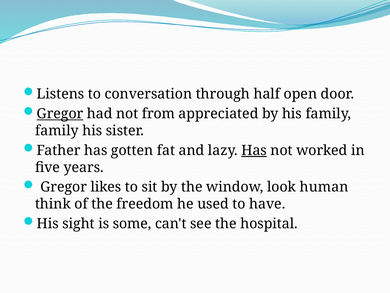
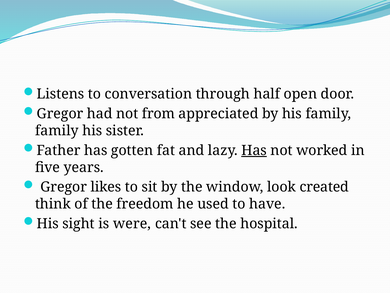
Gregor underline: present -> none (60, 114)
human: human -> created (324, 187)
some: some -> were (132, 223)
